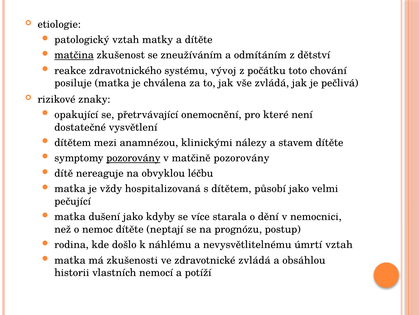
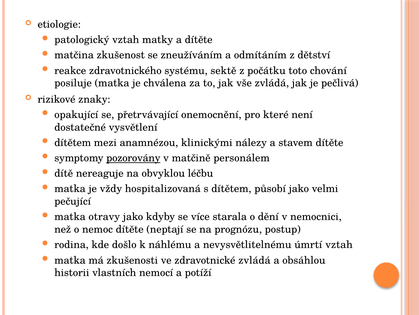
matčina underline: present -> none (74, 55)
vývoj: vývoj -> sektě (223, 70)
matčině pozorovány: pozorovány -> personálem (242, 158)
dušení: dušení -> otravy (104, 216)
